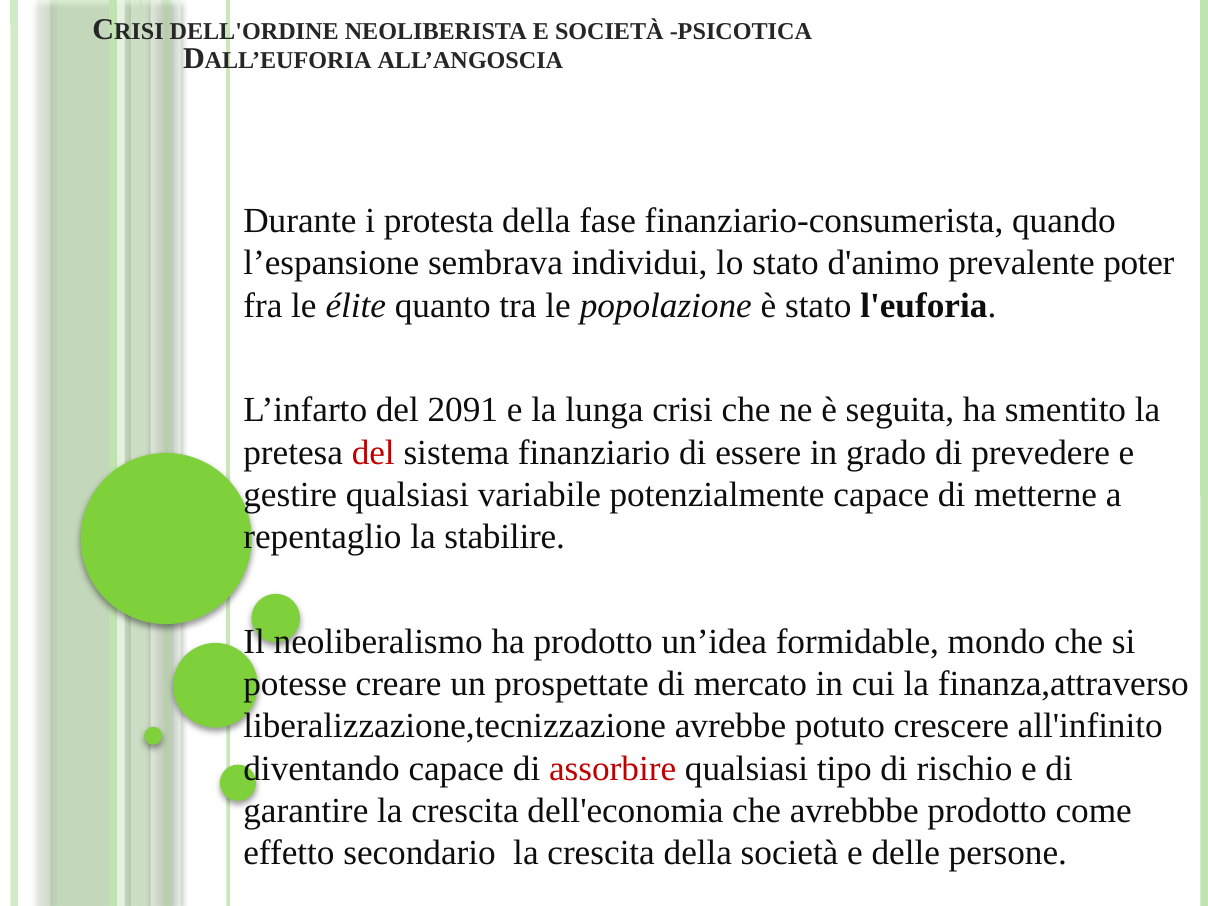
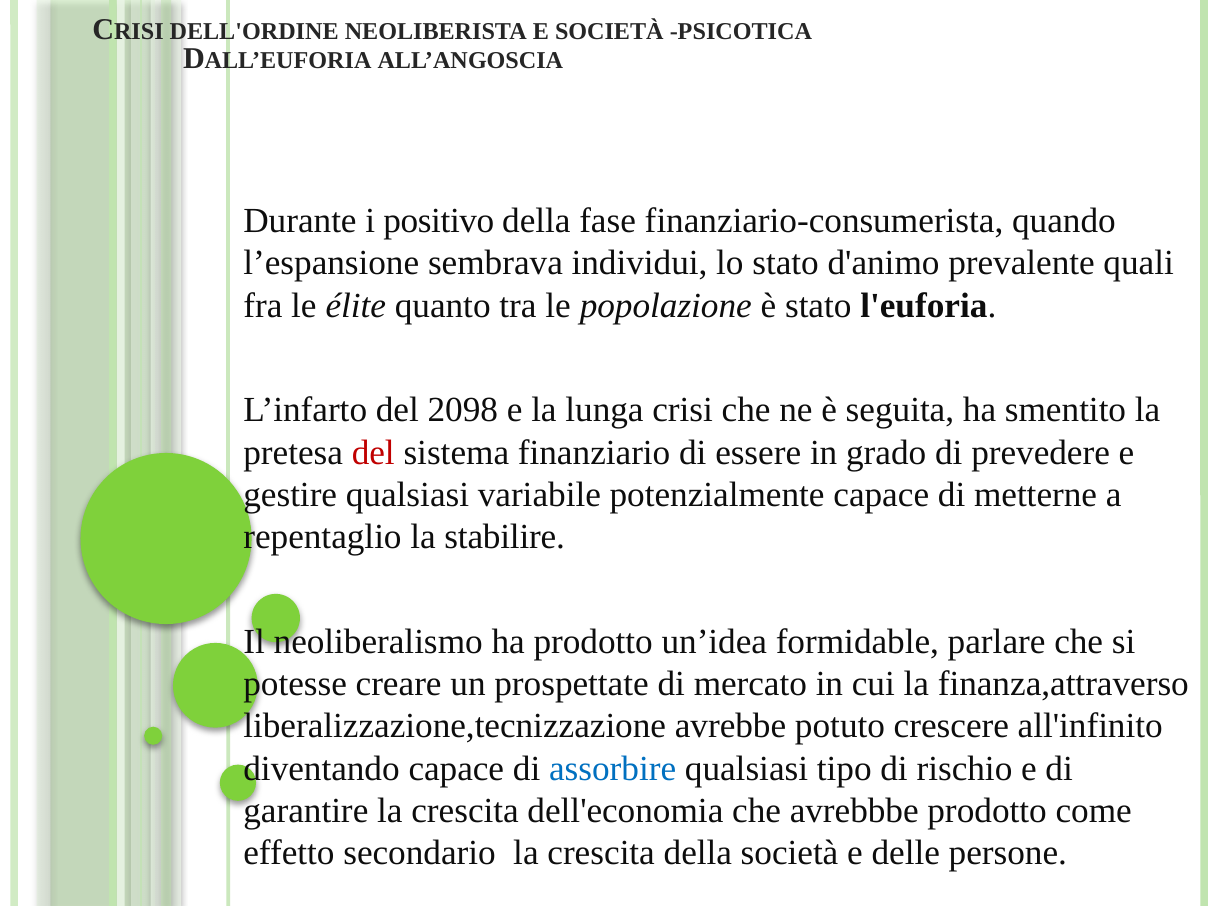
protesta: protesta -> positivo (439, 221)
poter: poter -> quali (1139, 263)
2091: 2091 -> 2098 (463, 410)
mondo: mondo -> parlare (997, 642)
assorbire colour: red -> blue (613, 769)
